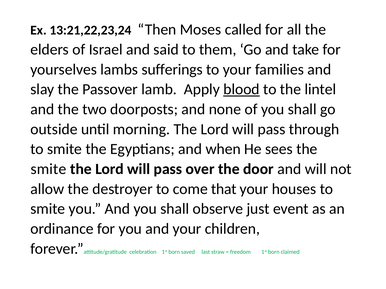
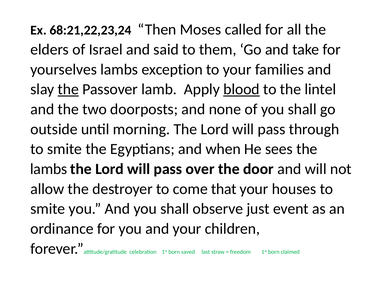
13:21,22,23,24: 13:21,22,23,24 -> 68:21,22,23,24 (91, 30)
sufferings: sufferings -> exception (172, 70)
the underline: none -> present (68, 90)
smite: smite -> lambs (49, 169)
